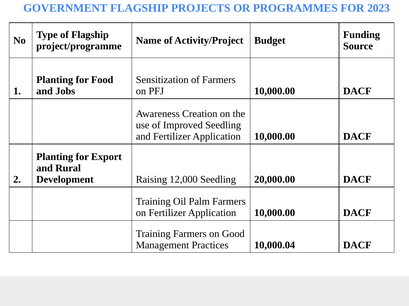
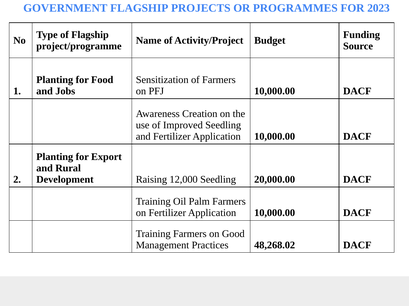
10,000.04: 10,000.04 -> 48,268.02 (275, 246)
